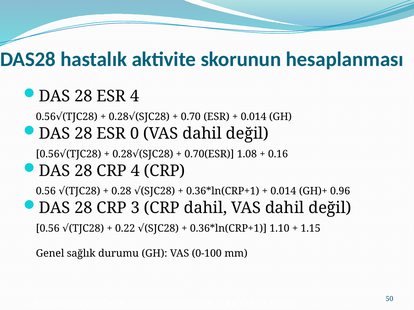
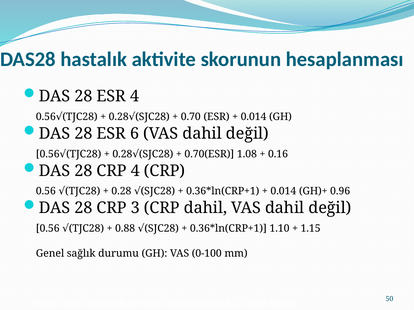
0: 0 -> 6 (135, 134)
0.22: 0.22 -> 0.88 (125, 229)
